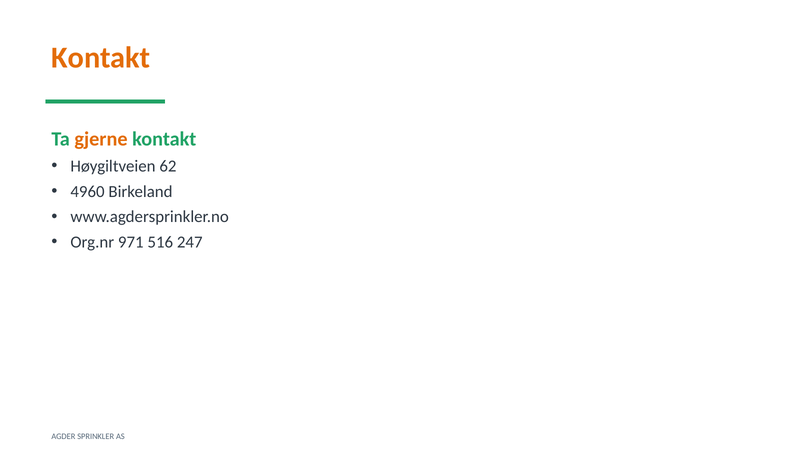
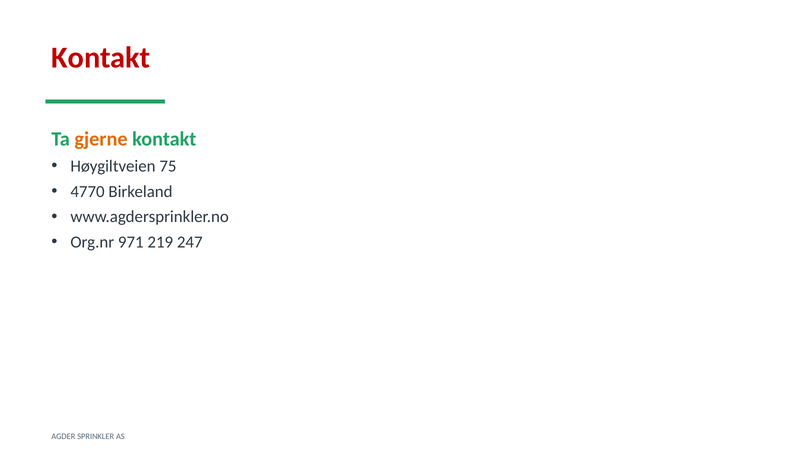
Kontakt colour: orange -> red (101, 58)
62: 62 -> 75 (168, 166)
4960: 4960 -> 4770 (88, 192)
516: 516 -> 219 (160, 242)
